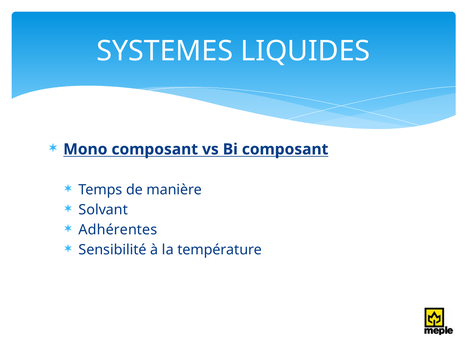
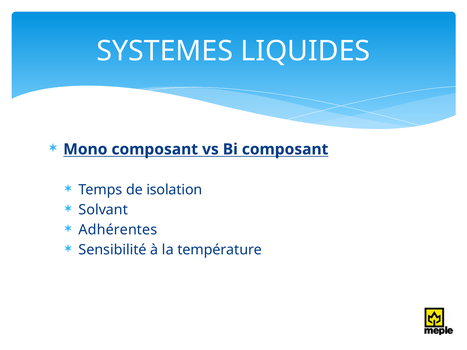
manière: manière -> isolation (174, 190)
